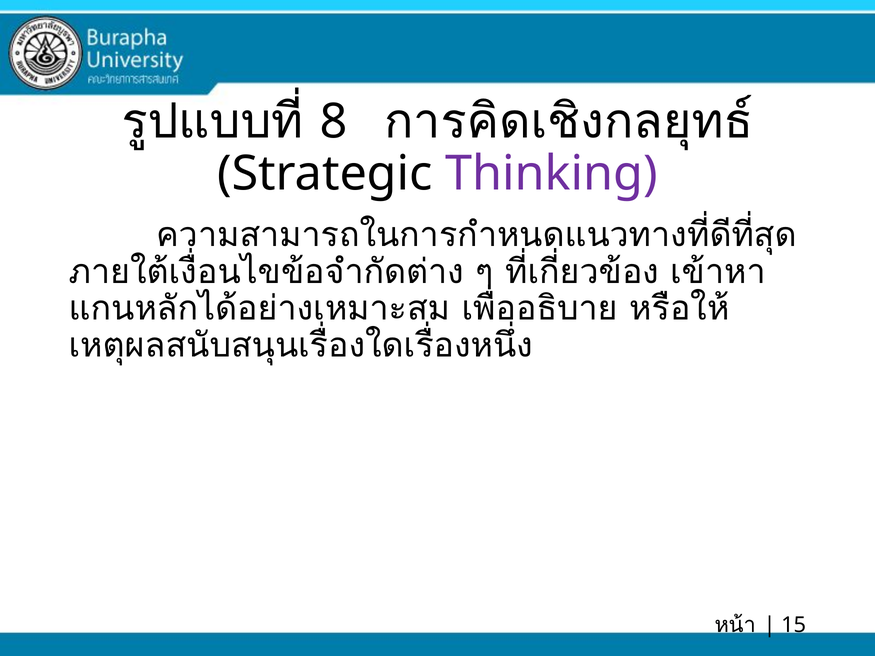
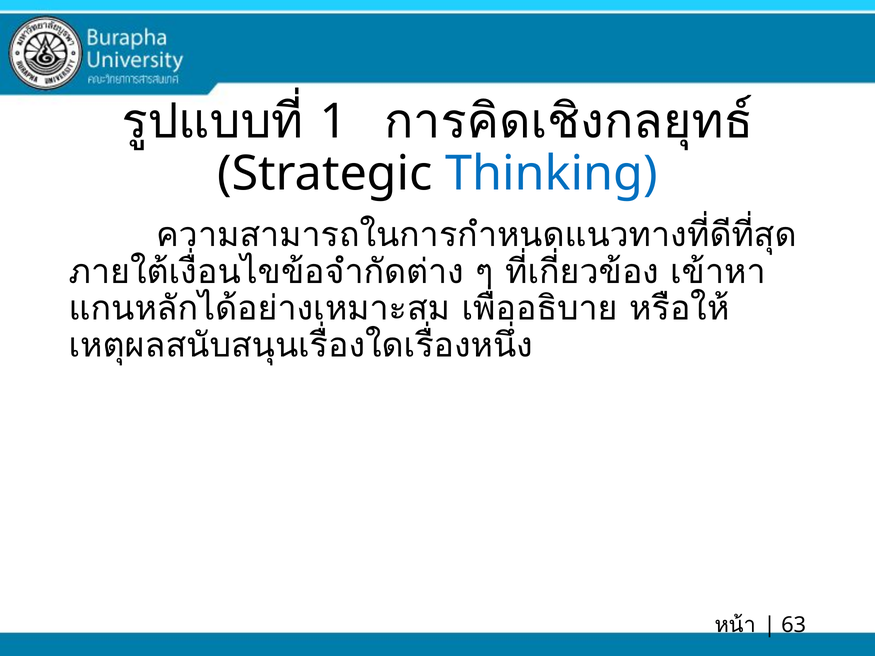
8: 8 -> 1 (334, 122)
Thinking colour: purple -> blue (551, 174)
15: 15 -> 63 (794, 625)
